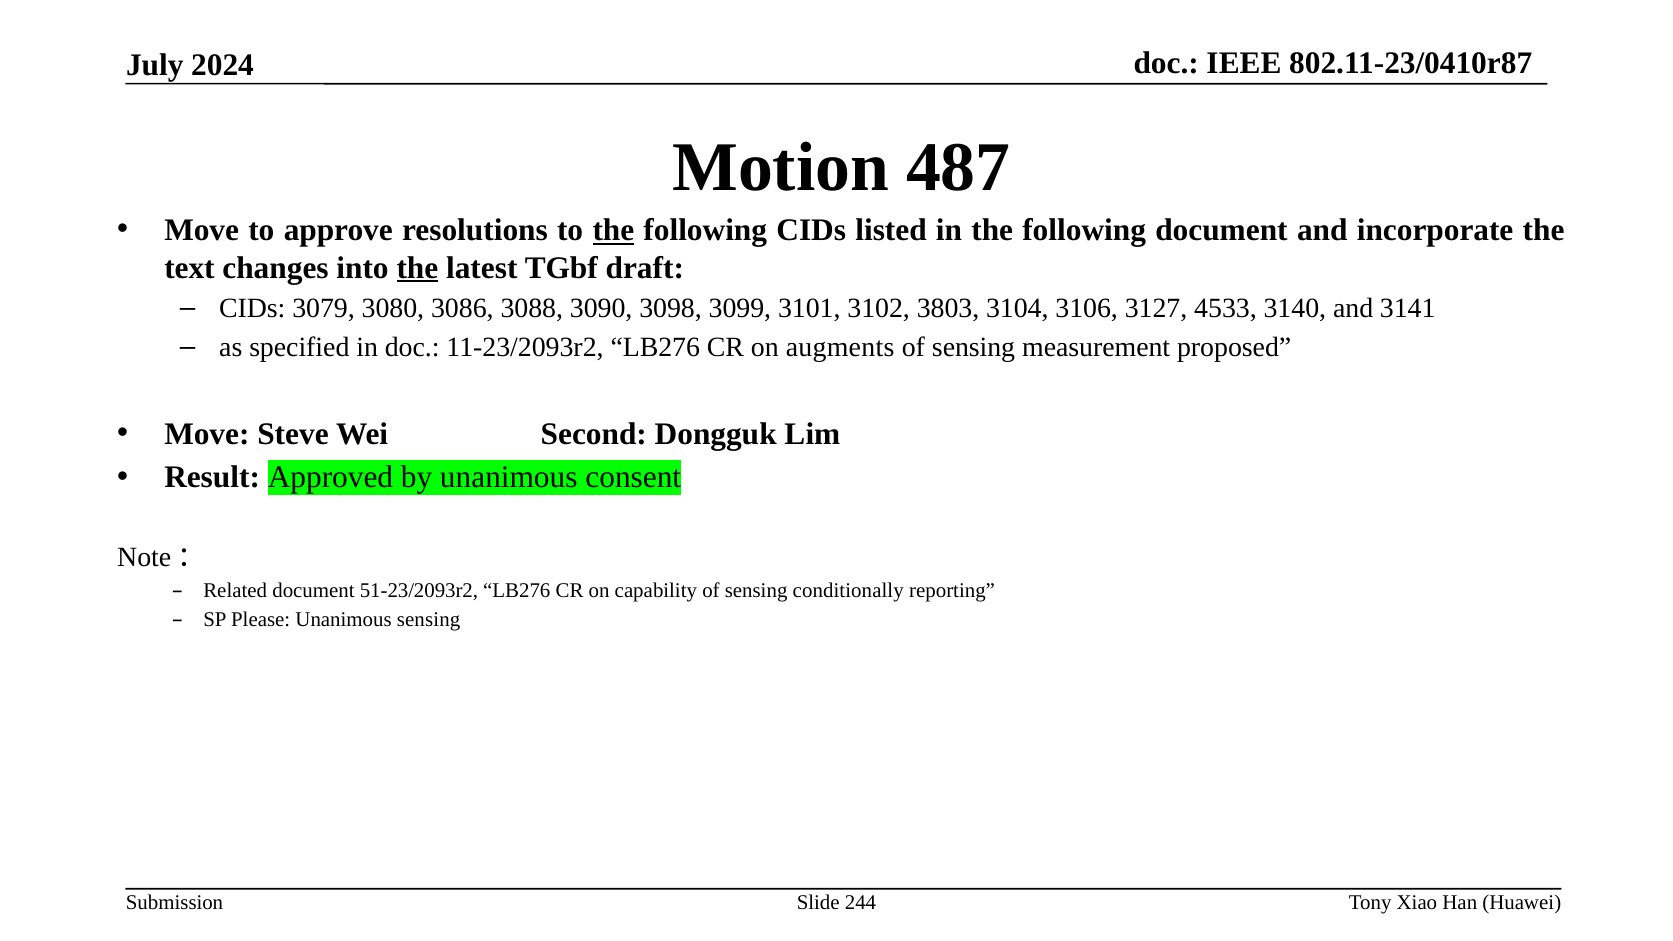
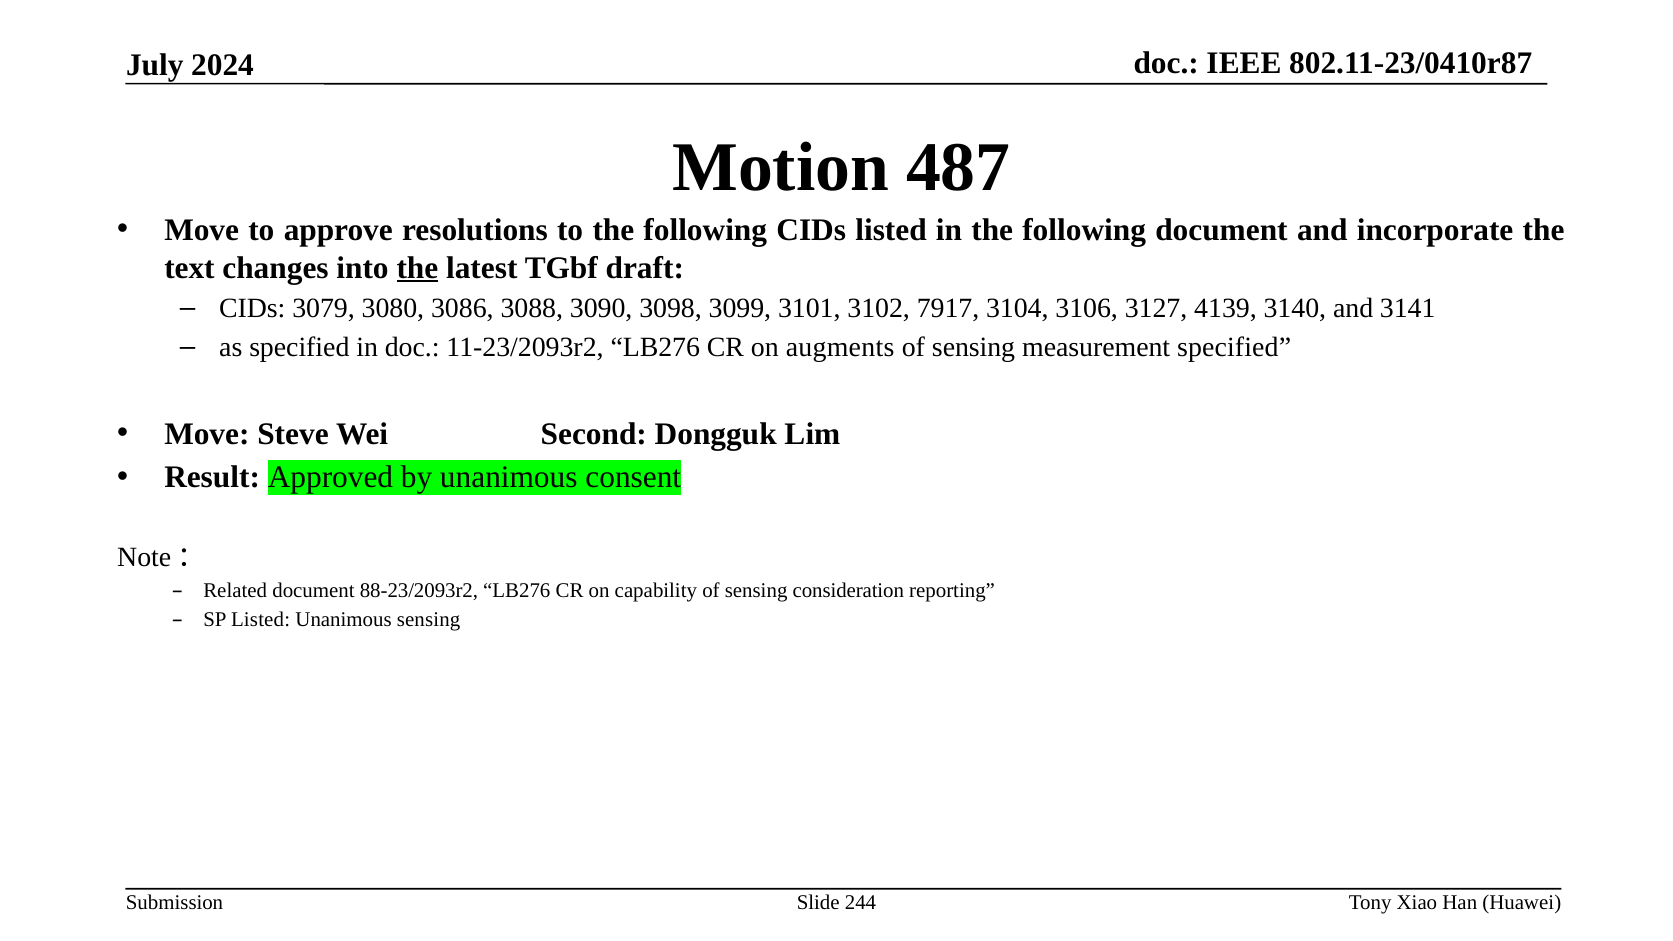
the underline: present -> none (613, 230)
3803: 3803 -> 7917 (948, 309)
4533: 4533 -> 4139 (1225, 309)
measurement proposed: proposed -> specified (1234, 348)
51-23/2093r2: 51-23/2093r2 -> 88-23/2093r2 (419, 591)
conditionally: conditionally -> consideration (848, 591)
SP Please: Please -> Listed (261, 620)
